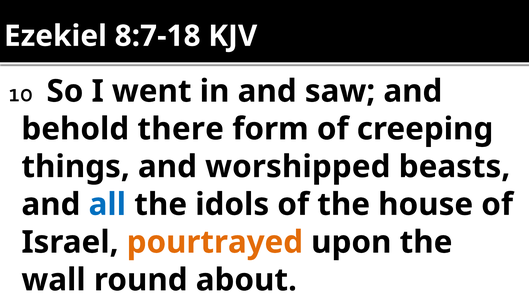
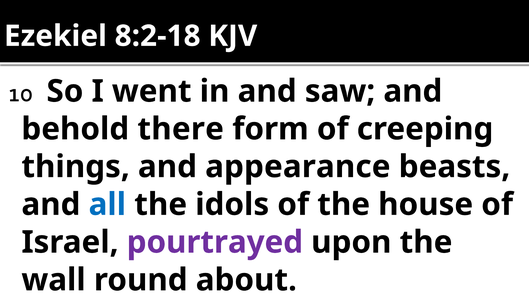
8:7-18: 8:7-18 -> 8:2-18 (158, 36)
worshipped: worshipped -> appearance (298, 167)
pourtrayed colour: orange -> purple (215, 242)
